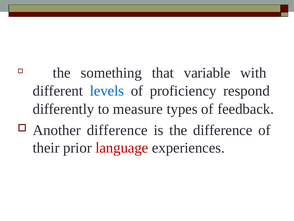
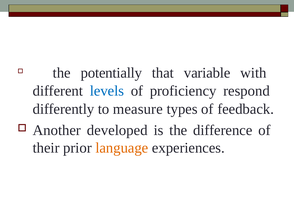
something: something -> potentially (111, 73)
Another difference: difference -> developed (117, 130)
language colour: red -> orange (122, 148)
